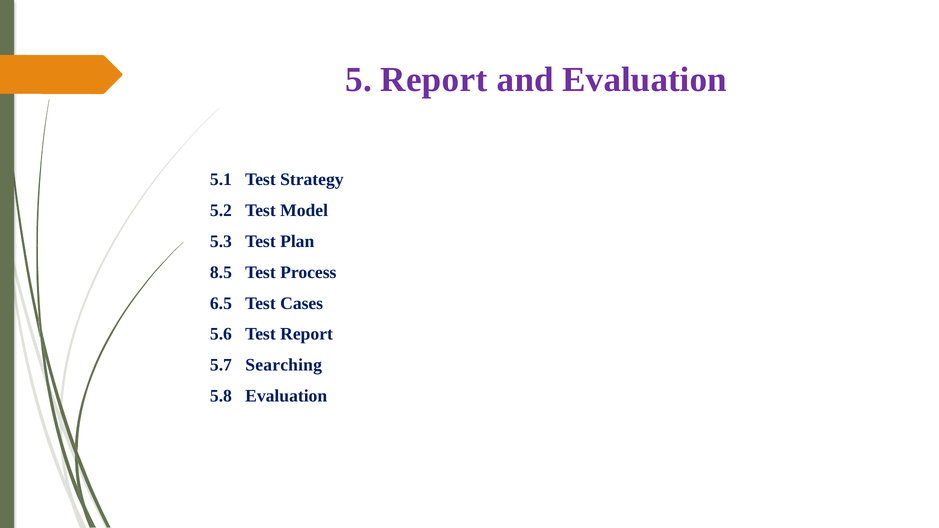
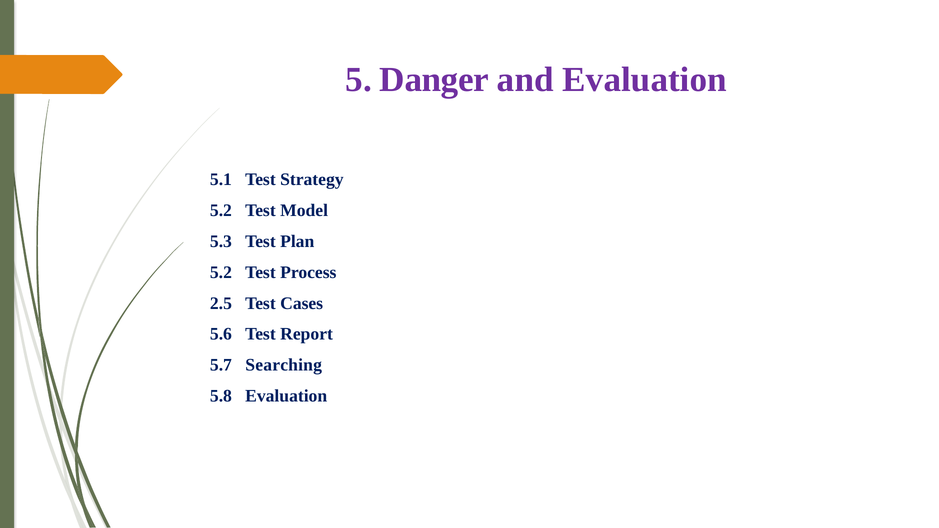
5 Report: Report -> Danger (434, 80)
8.5: 8.5 -> 5.2 (221, 272)
6.5: 6.5 -> 2.5 (221, 303)
